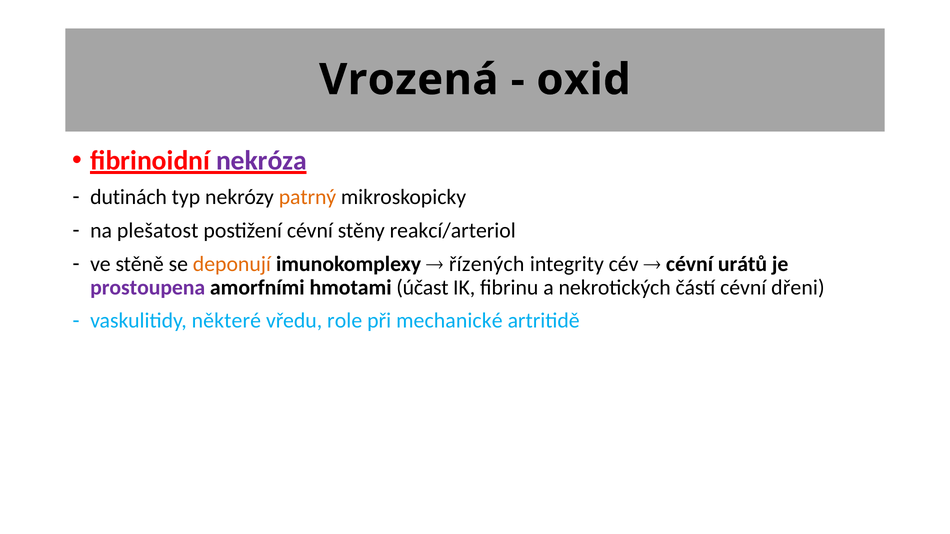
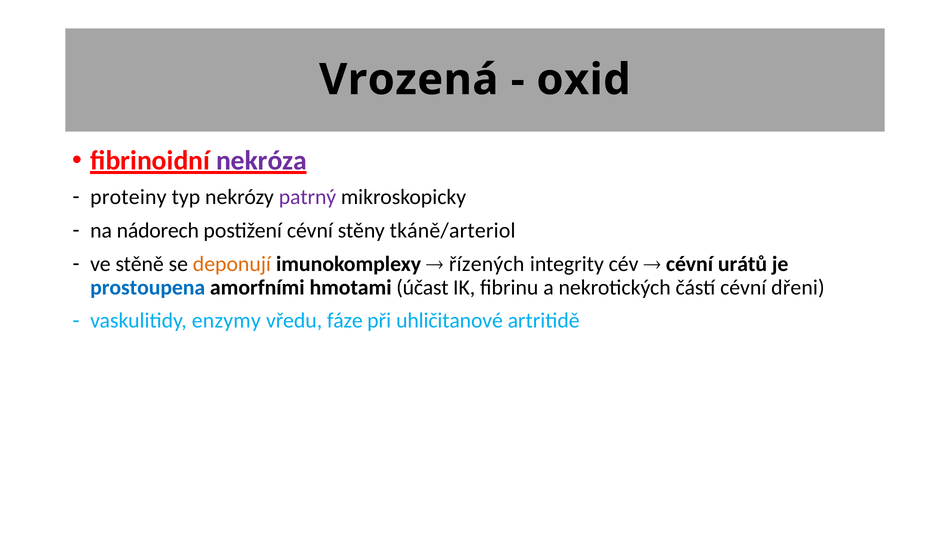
dutinách: dutinách -> proteiny (128, 197)
patrný colour: orange -> purple (307, 197)
plešatost: plešatost -> nádorech (158, 231)
reakcí/arteriol: reakcí/arteriol -> tkáně/arteriol (453, 231)
prostoupena colour: purple -> blue (148, 288)
některé: některé -> enzymy (226, 321)
role: role -> fáze (345, 321)
mechanické: mechanické -> uhličitanové (449, 321)
